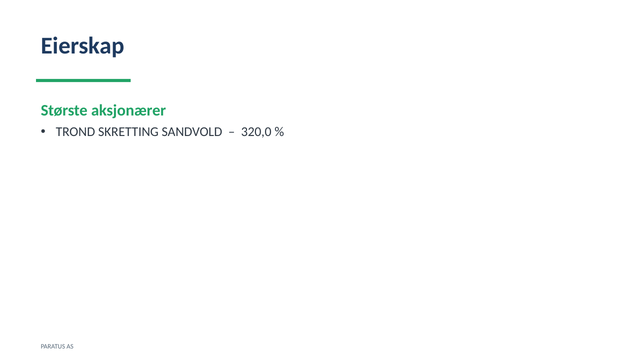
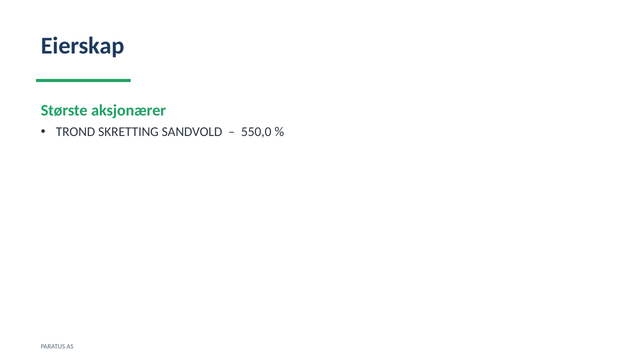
320,0: 320,0 -> 550,0 (256, 132)
